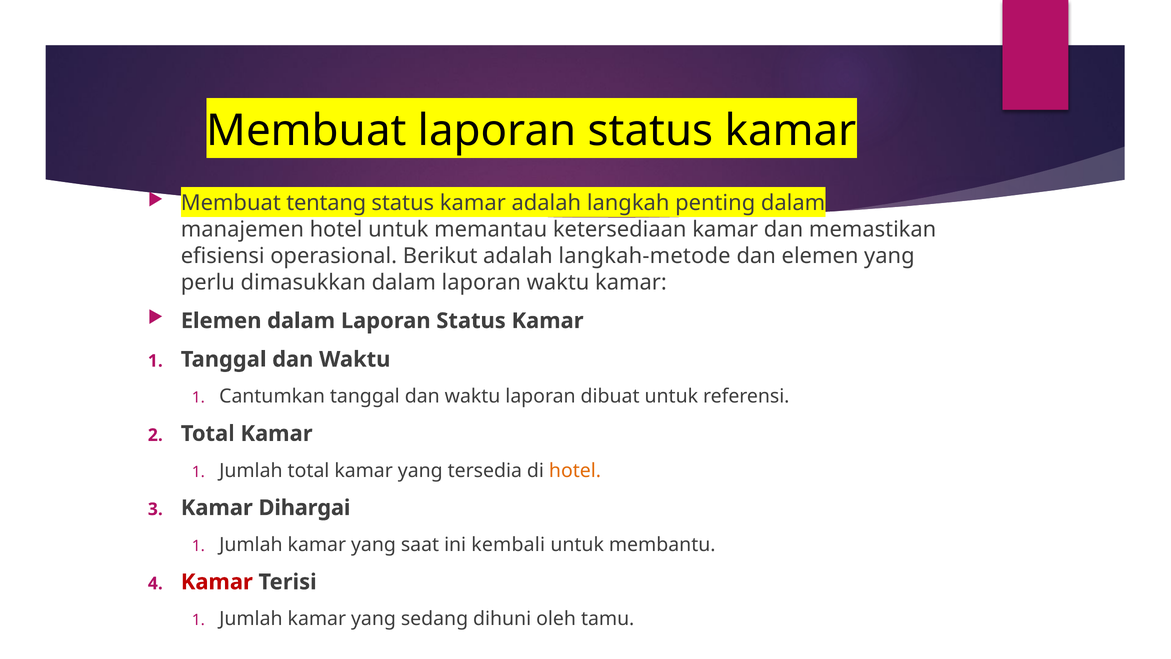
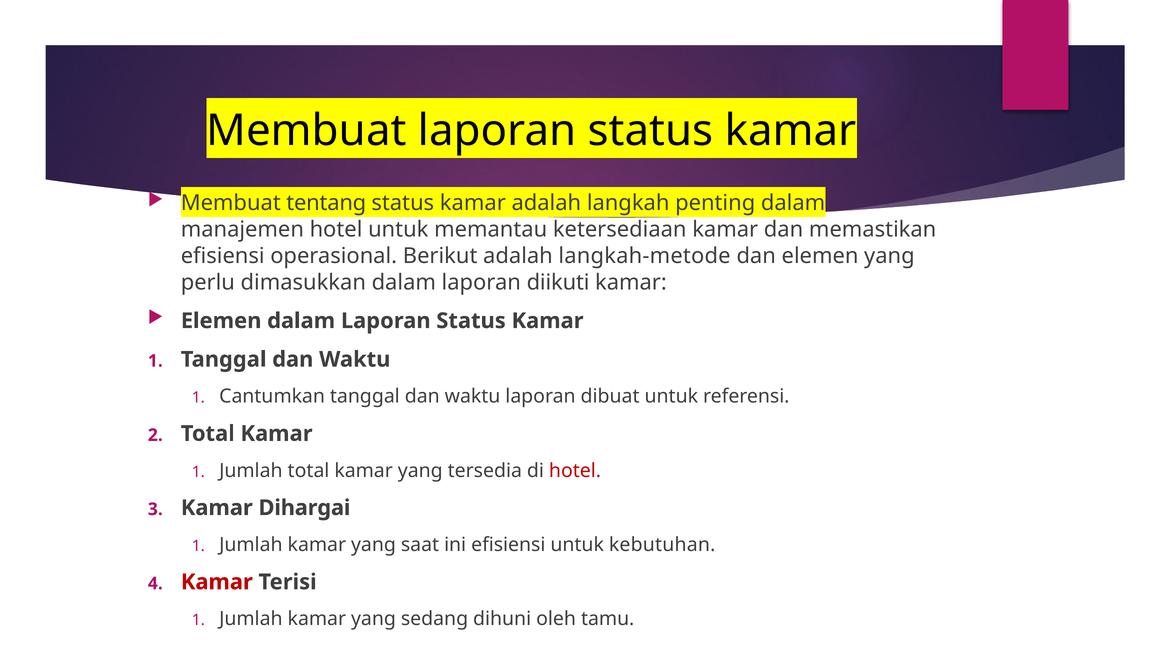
laporan waktu: waktu -> diikuti (558, 282)
hotel colour: orange -> red (575, 470)
ini kembali: kembali -> efisiensi (508, 545)
membantu: membantu -> kebutuhan (662, 545)
